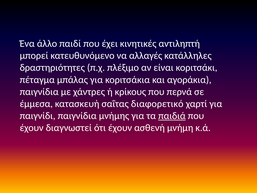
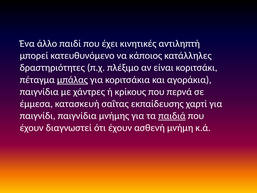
αλλαγές: αλλαγές -> κάποιος (146, 56)
μπάλας underline: none -> present (72, 80)
διαφορετικό: διαφορετικό -> εκπαίδευσης (157, 104)
